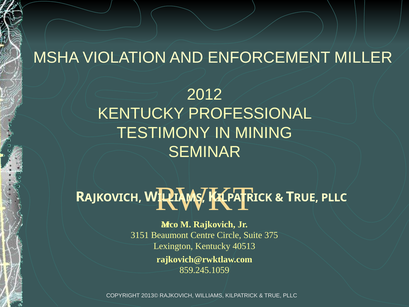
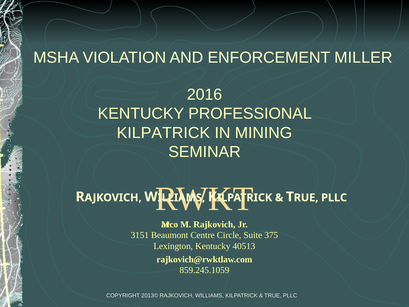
2012: 2012 -> 2016 (205, 94)
TESTIMONY: TESTIMONY -> KILPATRICK (163, 133)
